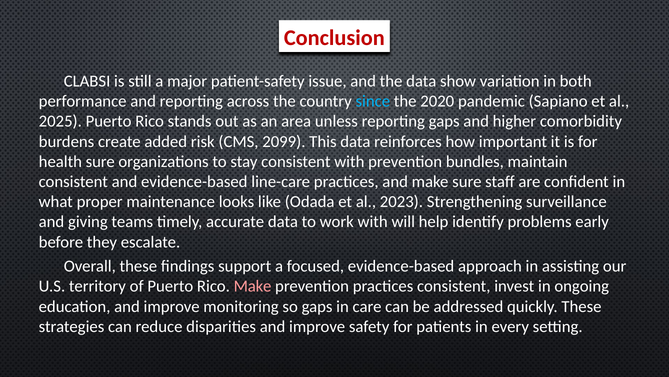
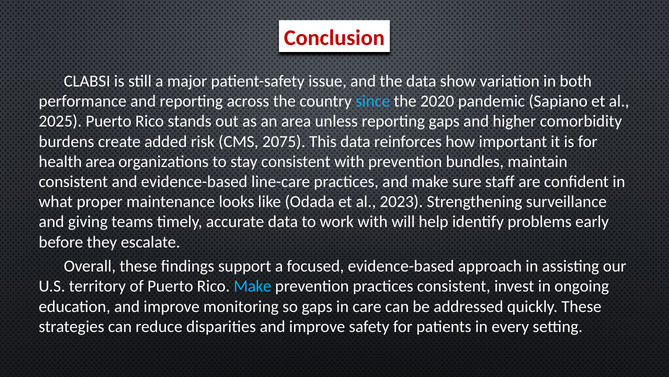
2099: 2099 -> 2075 (284, 141)
health sure: sure -> area (100, 161)
Make colour: pink -> light blue (253, 286)
